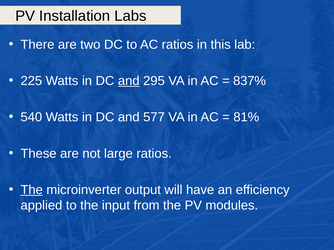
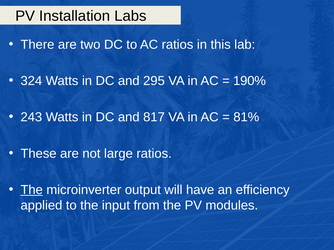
225: 225 -> 324 (31, 81)
and underline: present -> none (129, 81)
837%: 837% -> 190% (249, 81)
540: 540 -> 243 (31, 117)
577: 577 -> 817 (154, 117)
